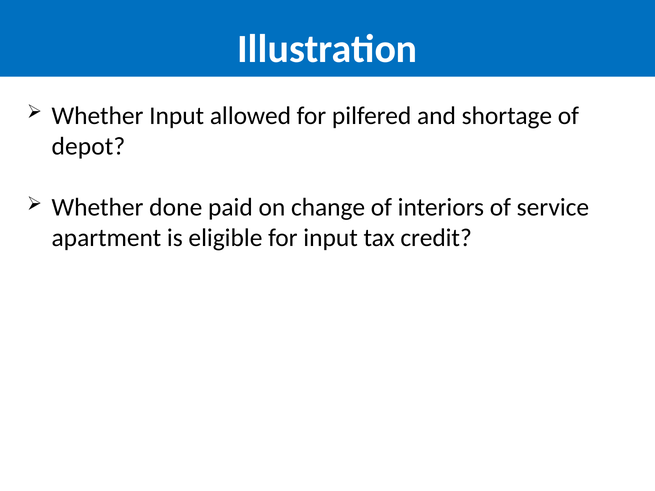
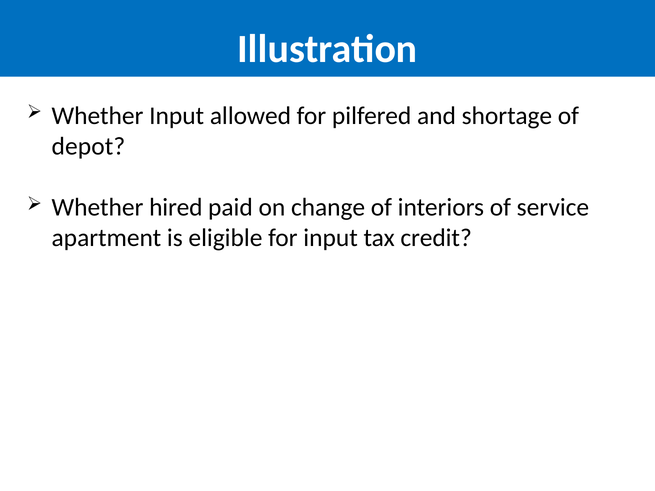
done: done -> hired (176, 207)
